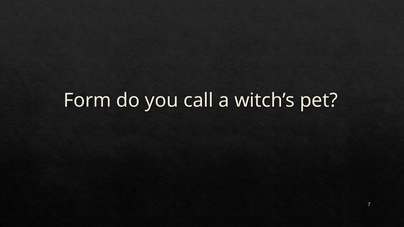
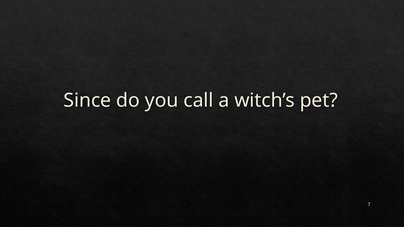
Form: Form -> Since (87, 100)
